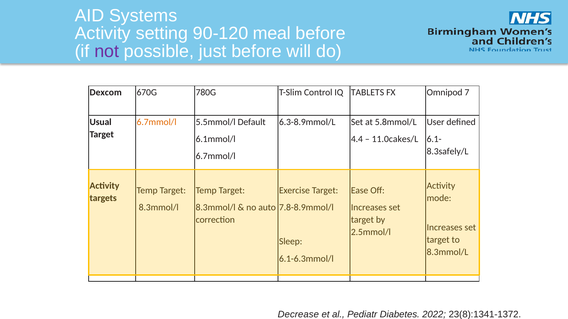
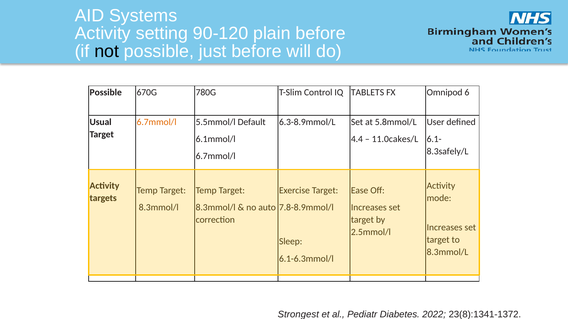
meal: meal -> plain (272, 34)
not colour: purple -> black (107, 51)
Dexcom: Dexcom -> Possible (106, 93)
7: 7 -> 6 (467, 93)
Decrease: Decrease -> Strongest (298, 315)
